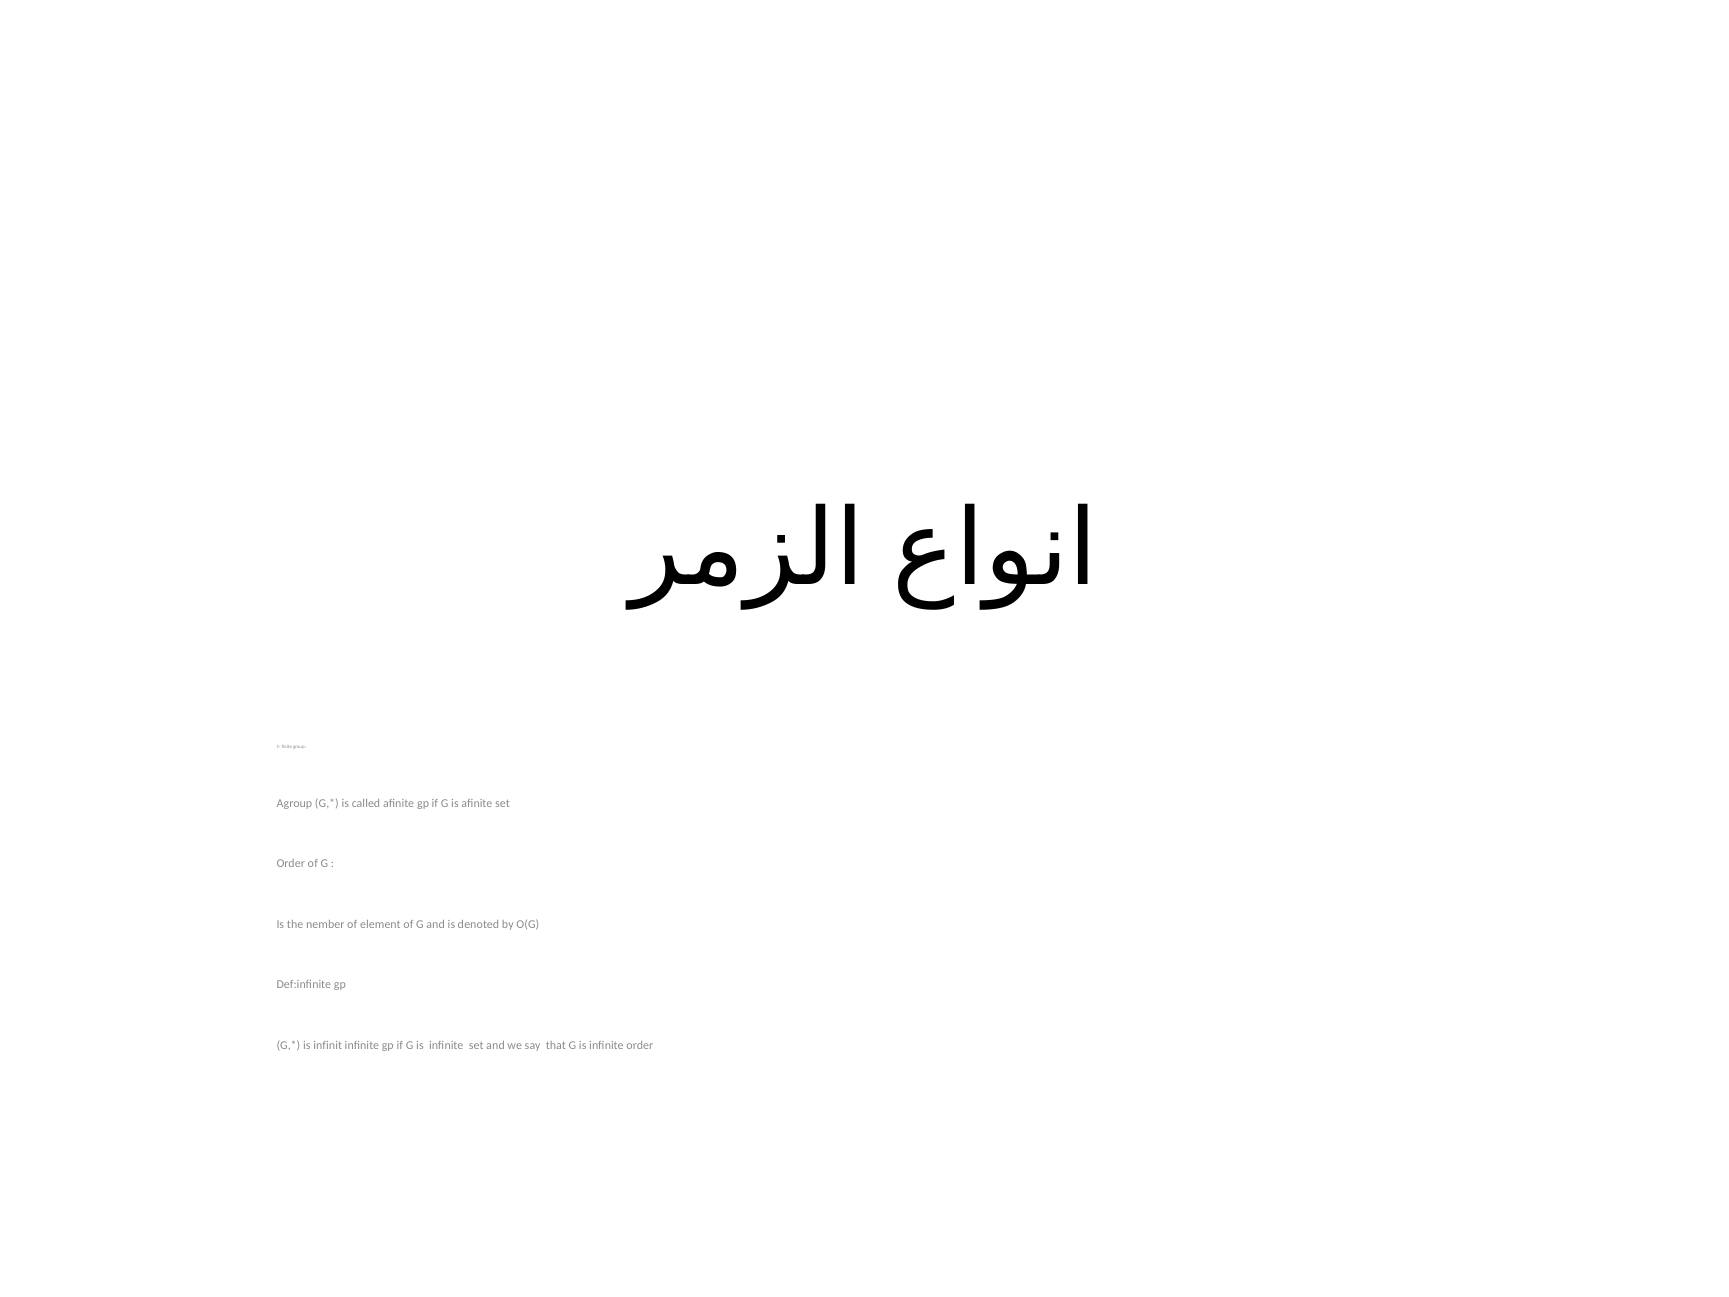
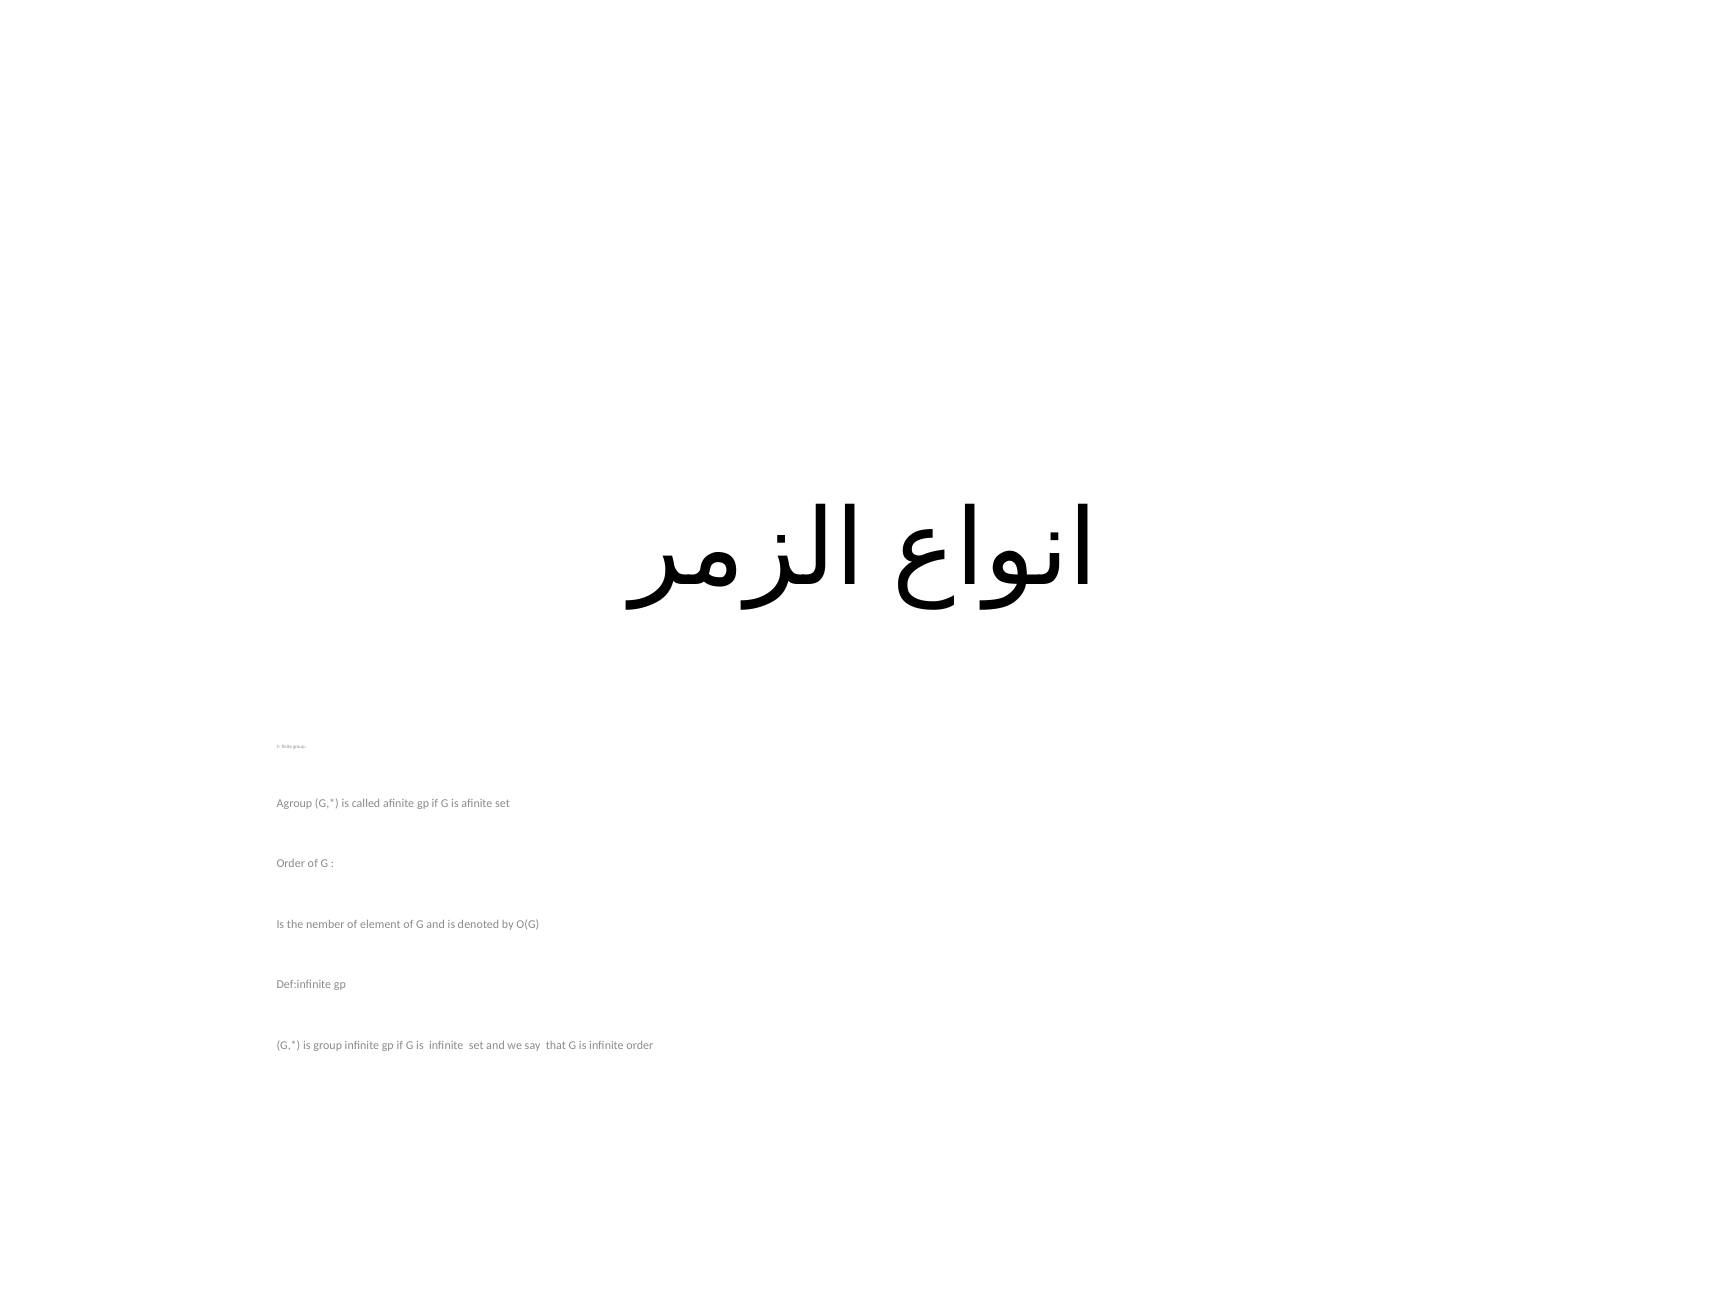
is infinit: infinit -> group (328, 1045)
